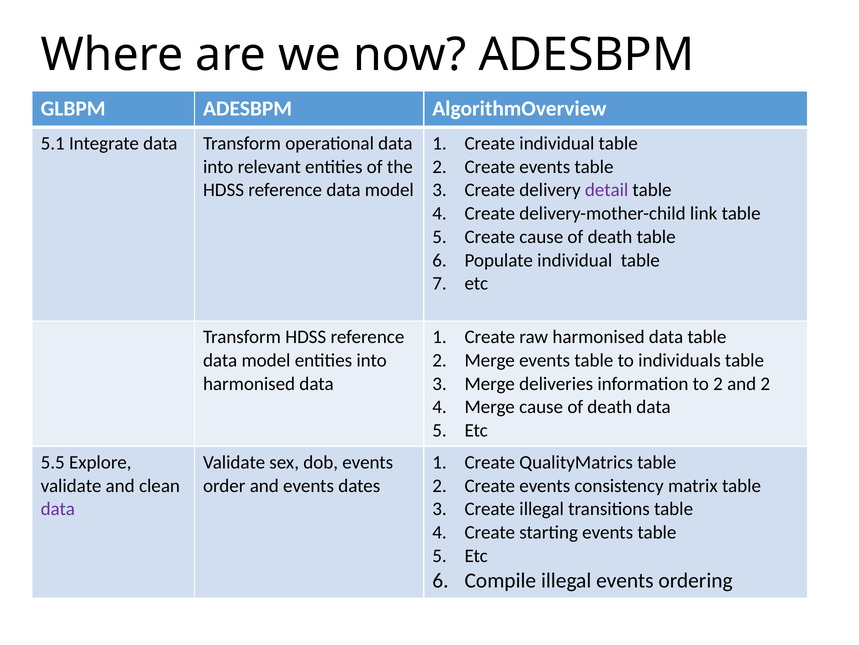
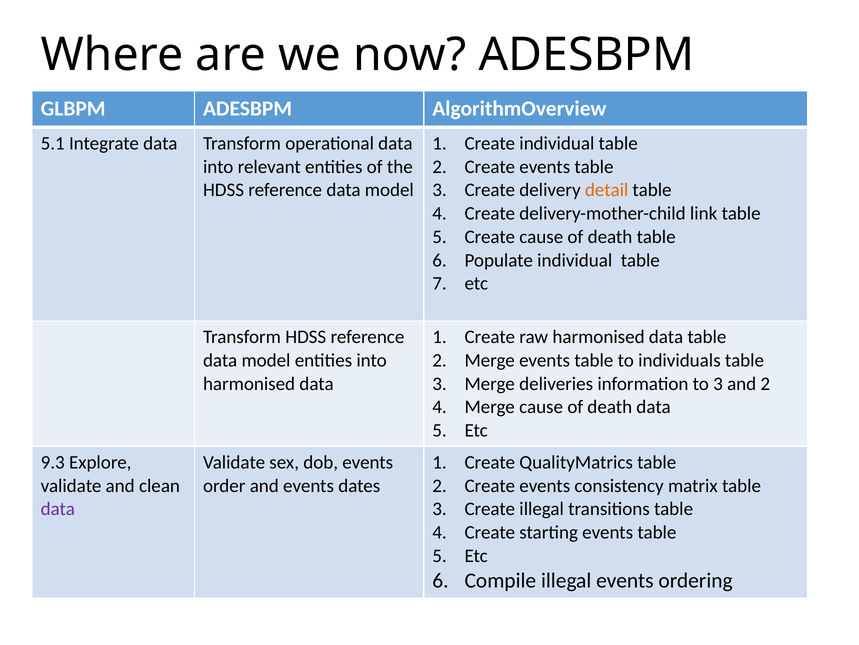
detail colour: purple -> orange (607, 190)
to 2: 2 -> 3 (718, 383)
5.5: 5.5 -> 9.3 (53, 462)
